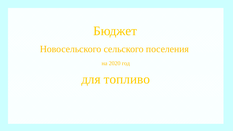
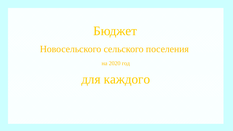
топливо: топливо -> каждого (127, 79)
